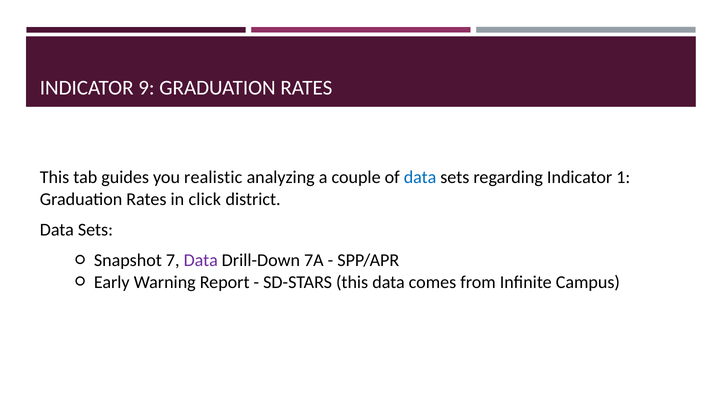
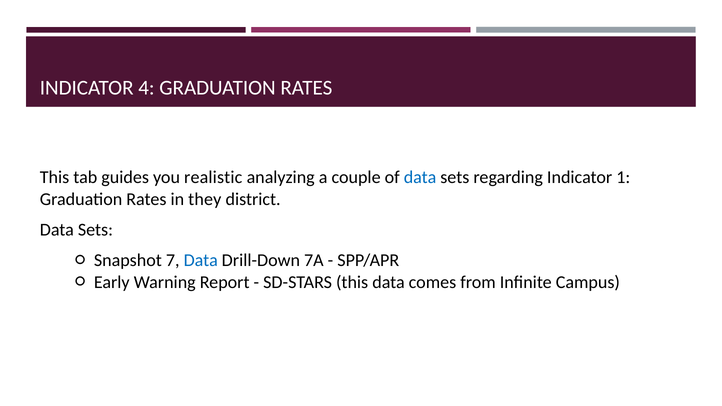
9: 9 -> 4 (146, 88)
click: click -> they (205, 199)
Data colour: purple -> blue (201, 261)
